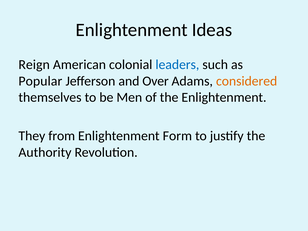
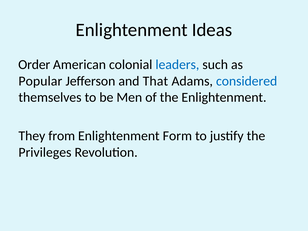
Reign: Reign -> Order (34, 65)
Over: Over -> That (155, 81)
considered colour: orange -> blue (247, 81)
Authority: Authority -> Privileges (45, 152)
